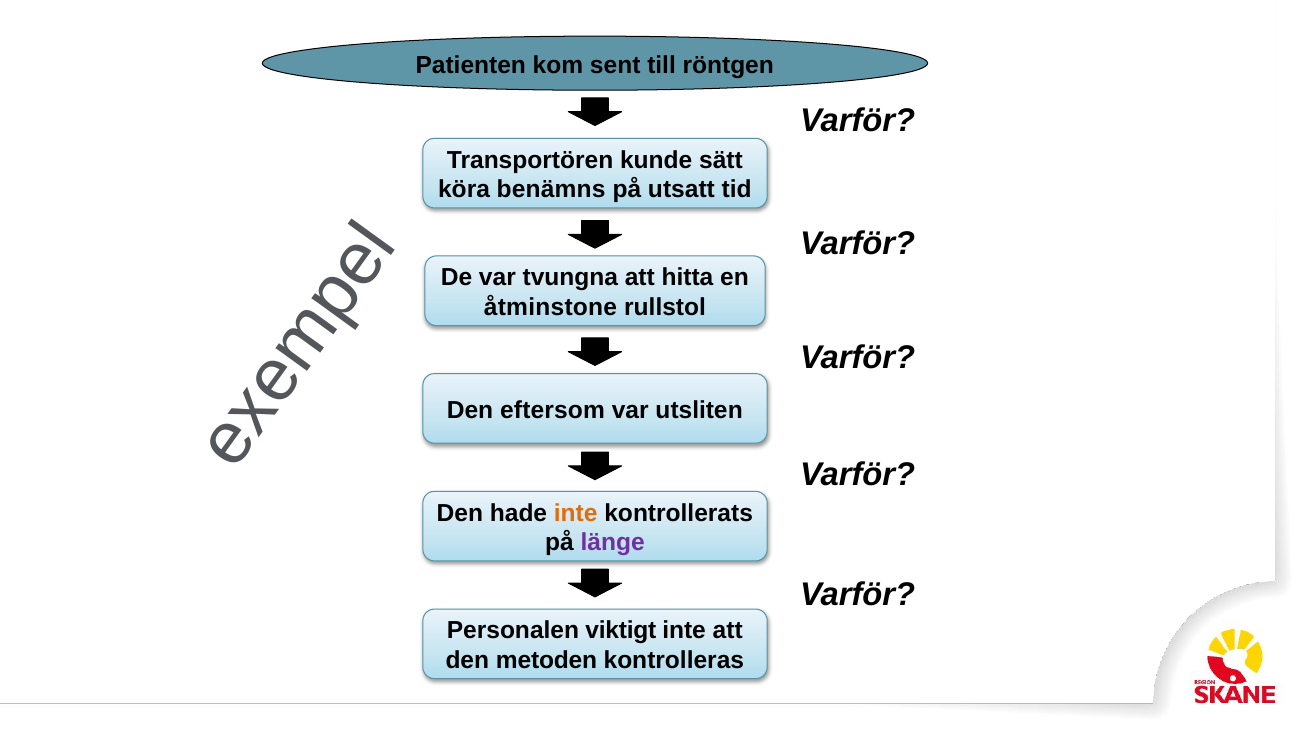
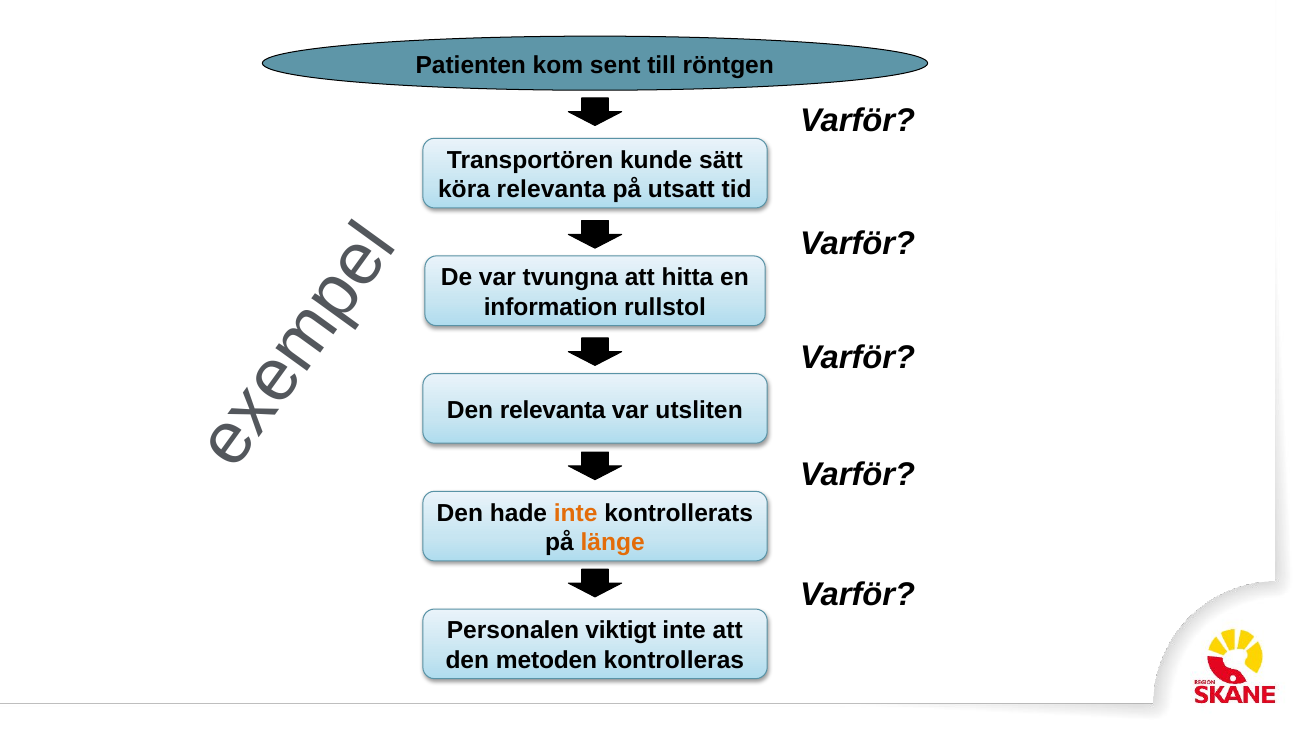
köra benämns: benämns -> relevanta (551, 190)
åtminstone: åtminstone -> information (551, 307)
Den eftersom: eftersom -> relevanta (553, 410)
länge colour: purple -> orange (613, 542)
